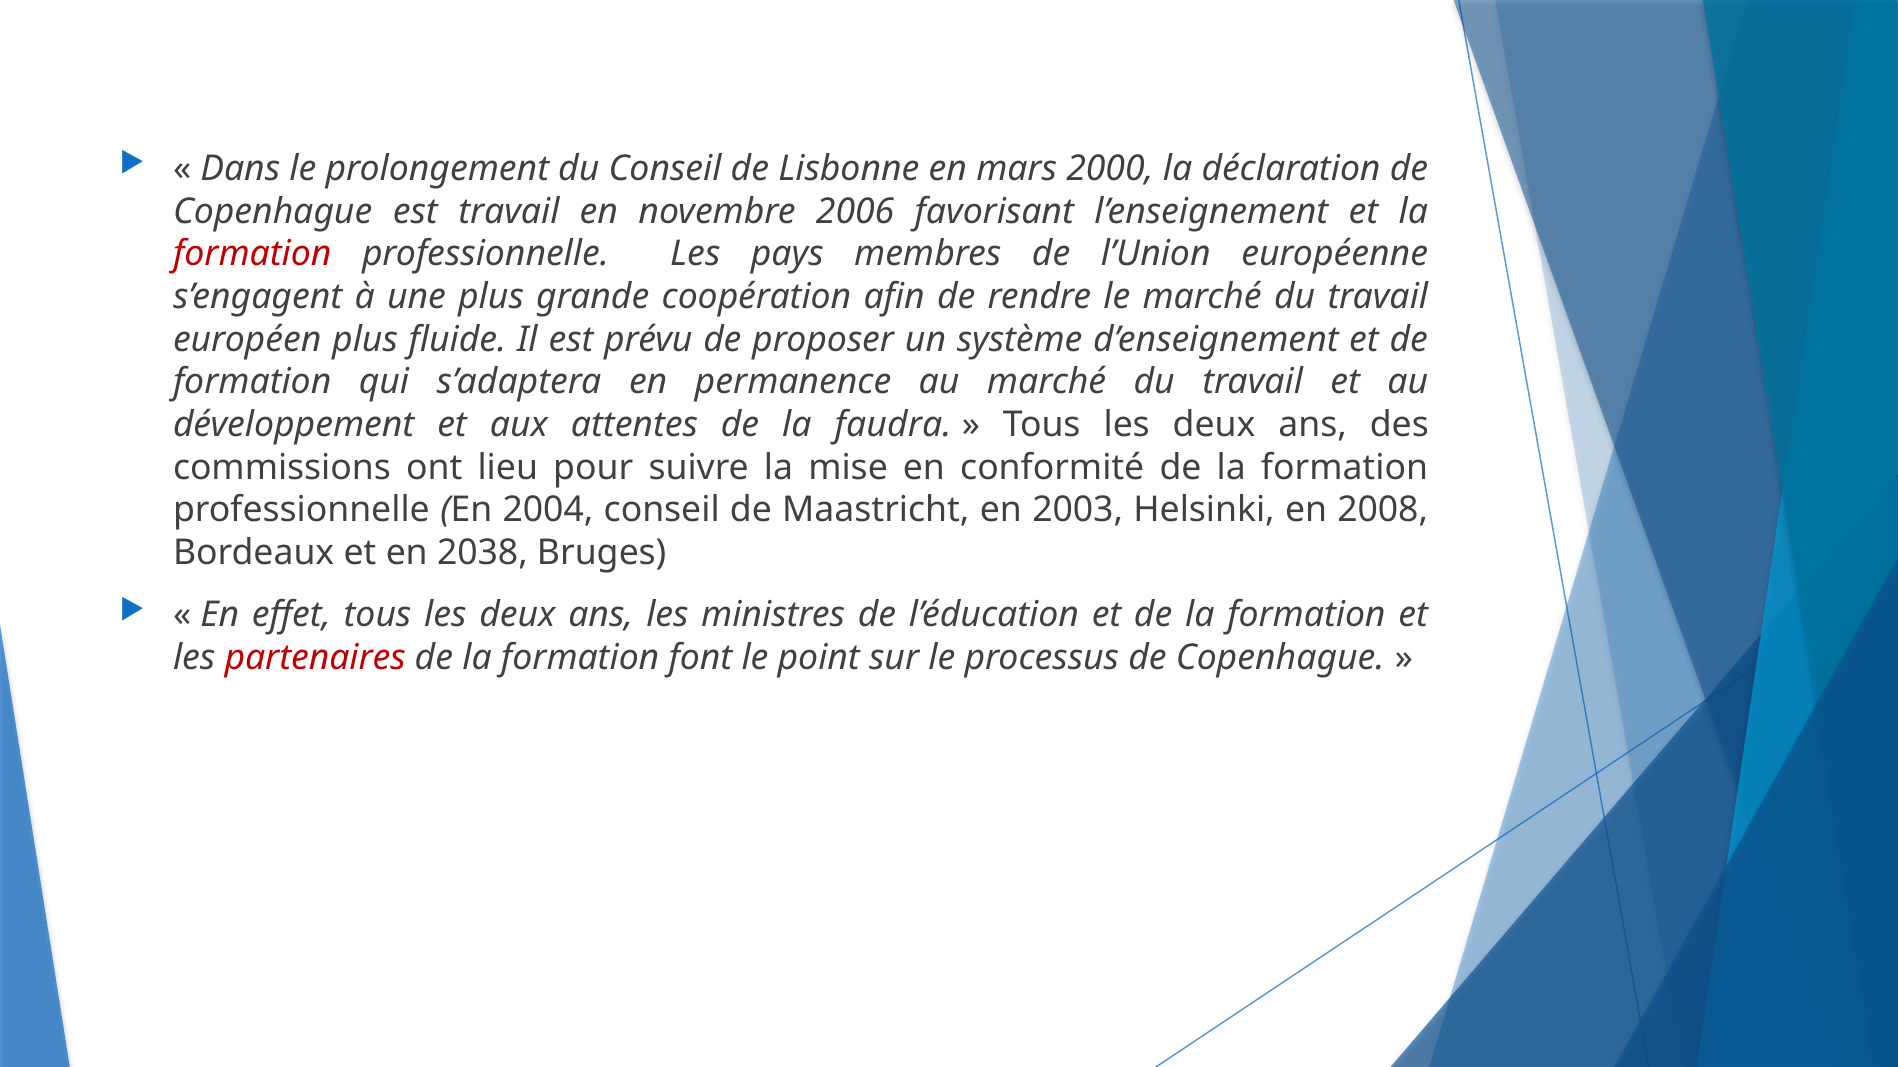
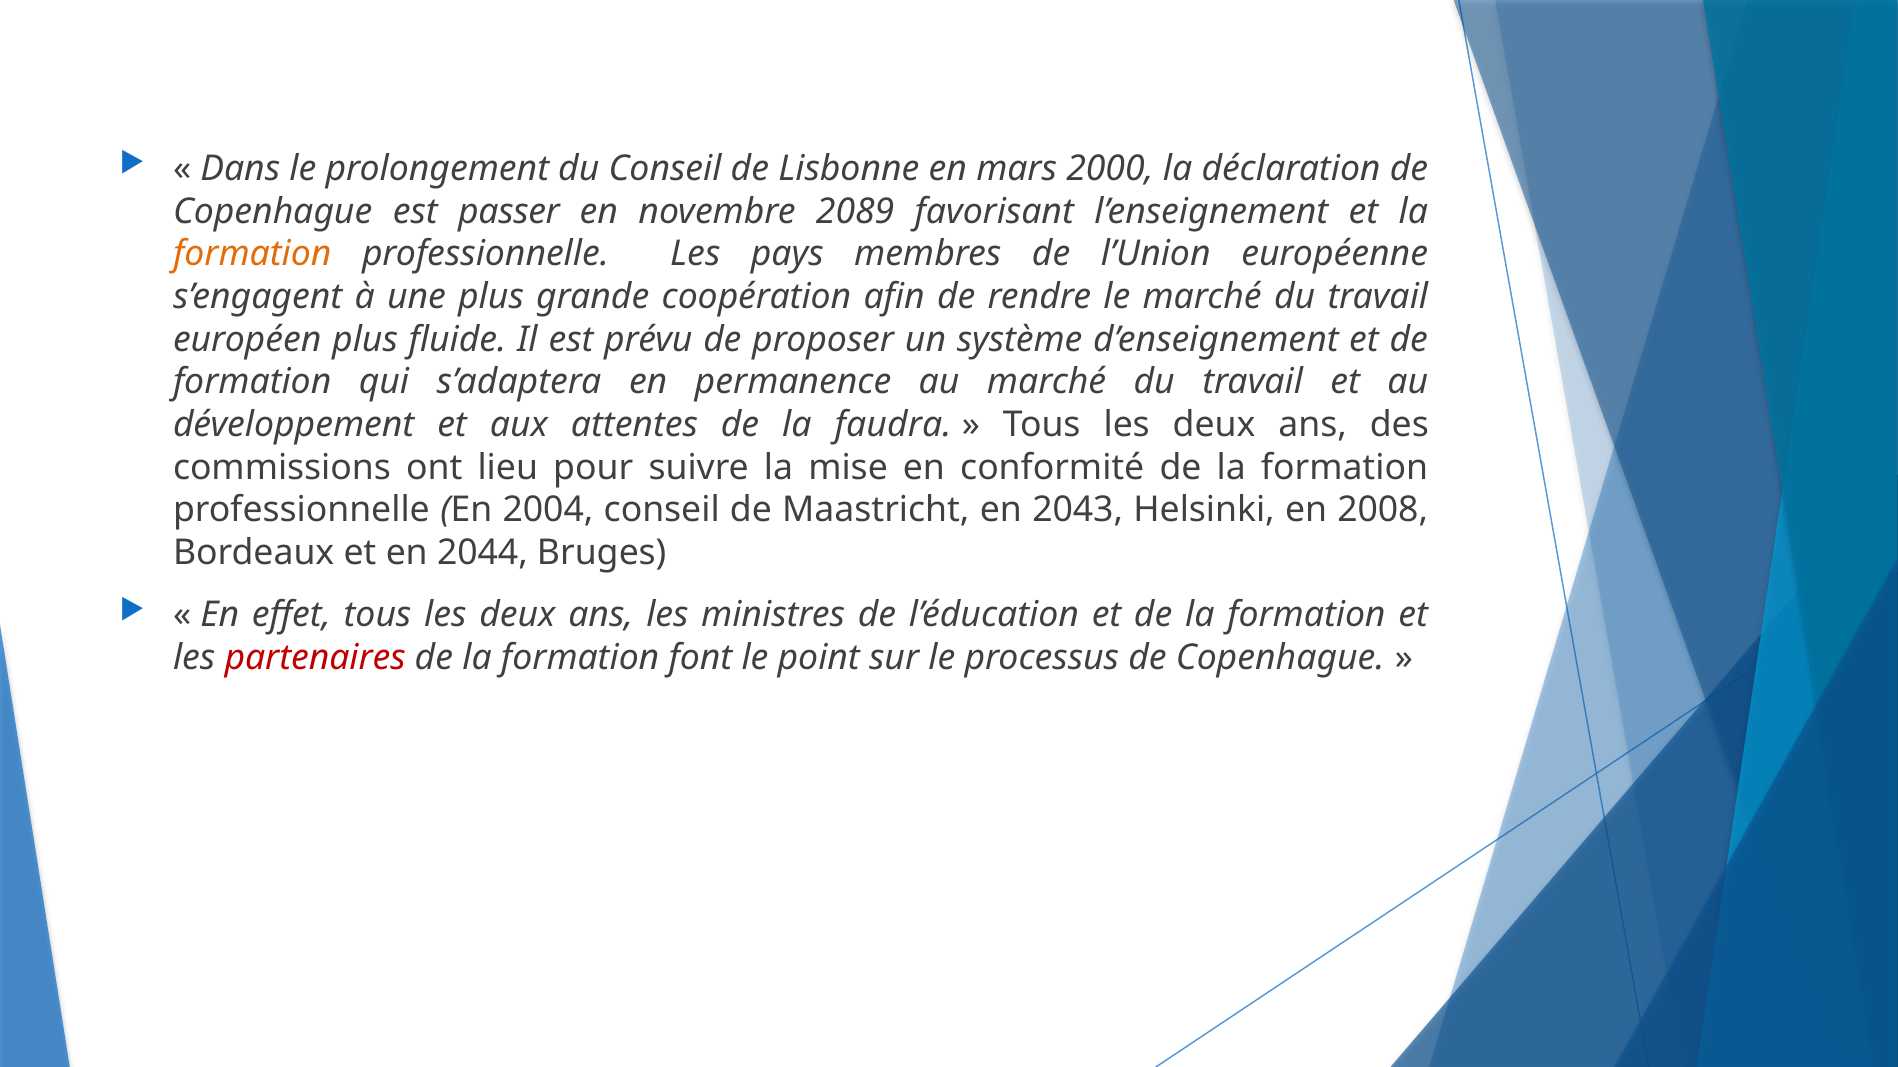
est travail: travail -> passer (509, 211)
2006: 2006 -> 2089 (855, 211)
formation colour: red -> orange (252, 254)
2003: 2003 -> 2043 (1078, 510)
2038: 2038 -> 2044 (482, 553)
